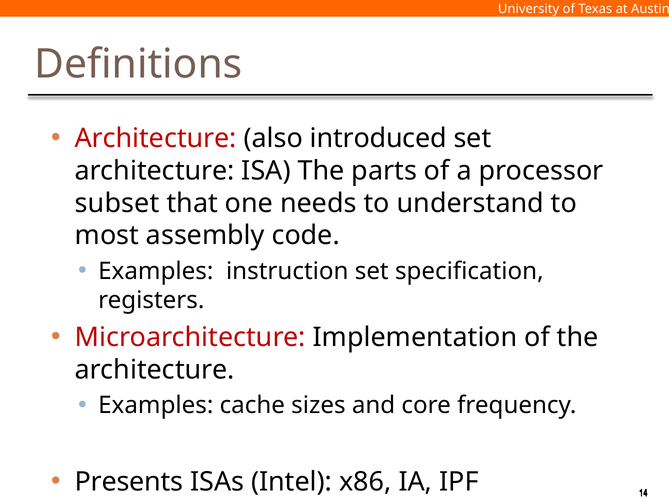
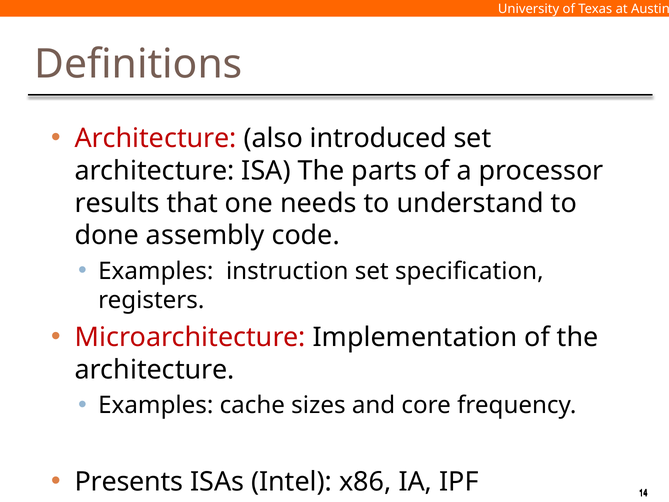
subset: subset -> results (117, 203)
most: most -> done (107, 235)
